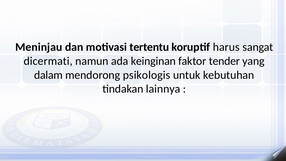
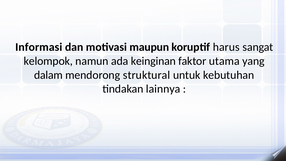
Meninjau: Meninjau -> Informasi (39, 47)
tertentu: tertentu -> maupun (149, 47)
dicermati: dicermati -> kelompok (48, 61)
tender: tender -> utama (224, 61)
psikologis: psikologis -> struktural (147, 75)
